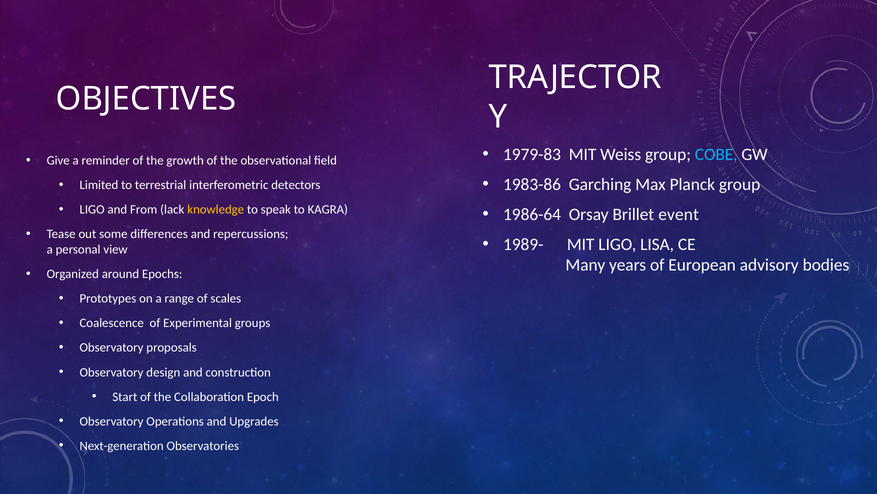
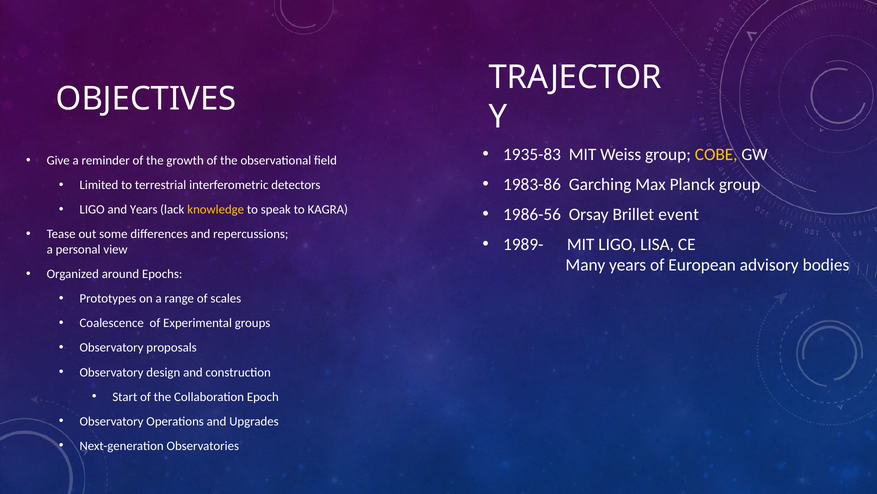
1979-83: 1979-83 -> 1935-83 (532, 154)
COBE colour: light blue -> yellow (716, 154)
and From: From -> Years (144, 209)
1986-64: 1986-64 -> 1986-56 (532, 214)
